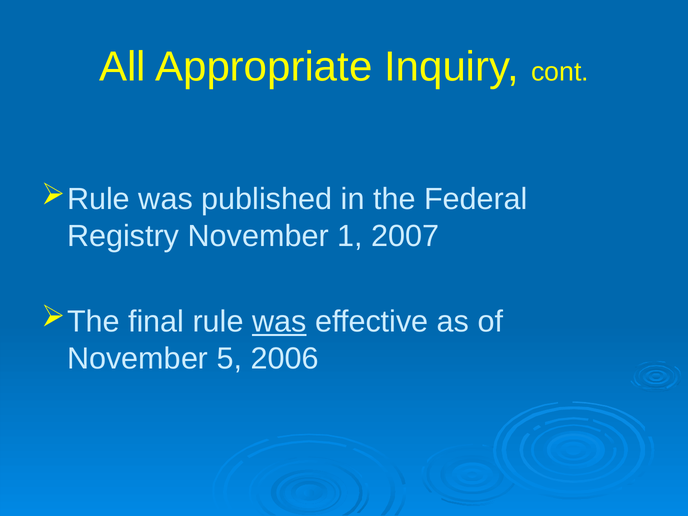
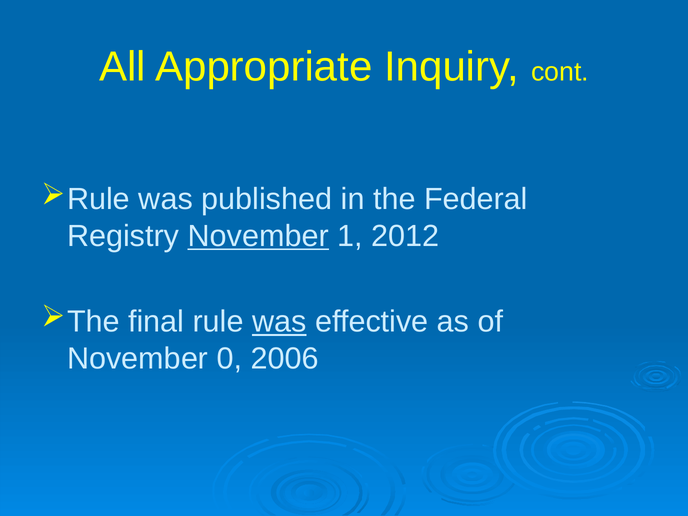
November underline: none -> present (258, 236)
2007: 2007 -> 2012 (405, 236)
5: 5 -> 0 (229, 358)
